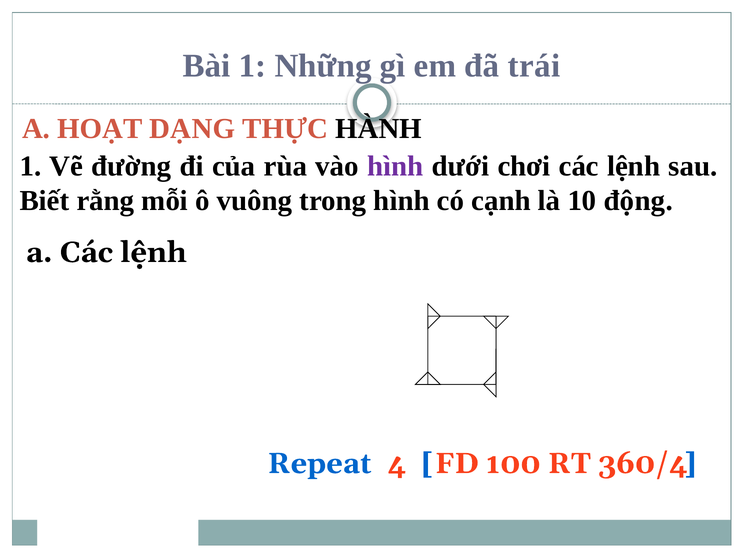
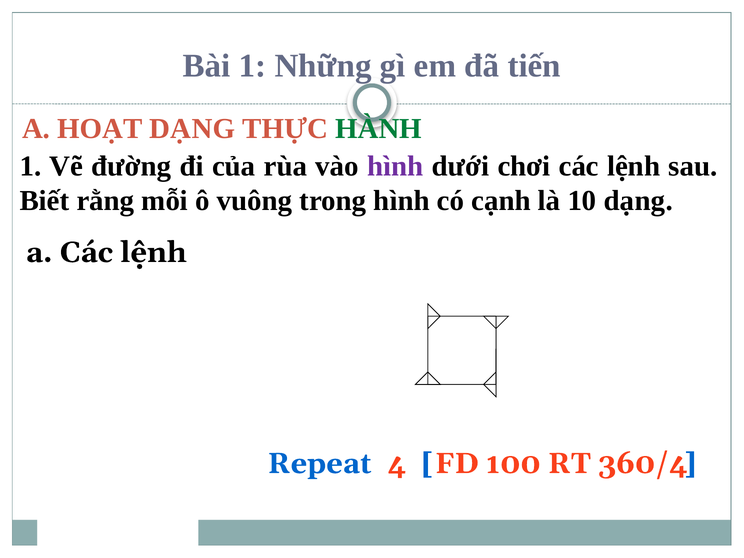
trái: trái -> tiến (534, 66)
HÀNH colour: black -> green (379, 128)
10 động: động -> dạng (638, 201)
